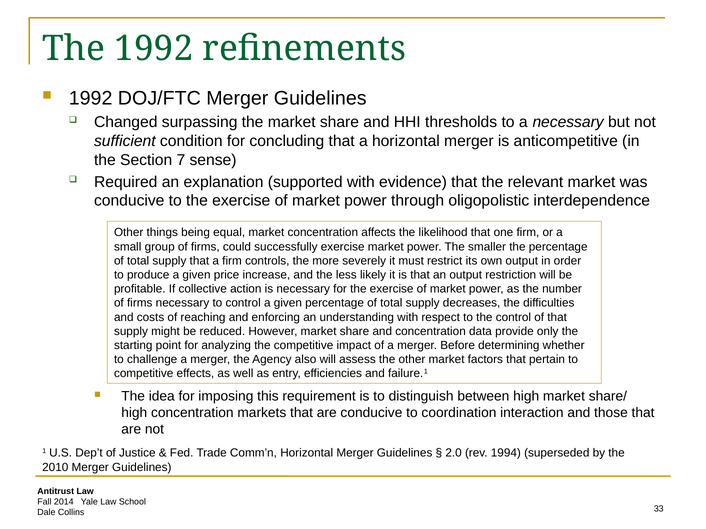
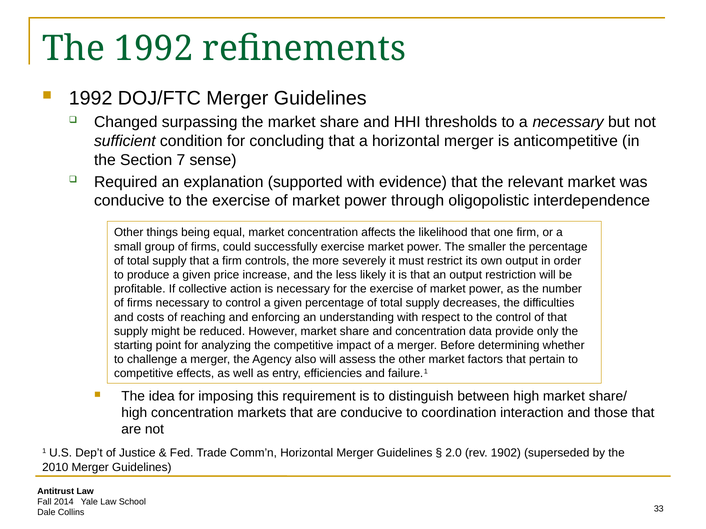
1994: 1994 -> 1902 (506, 454)
